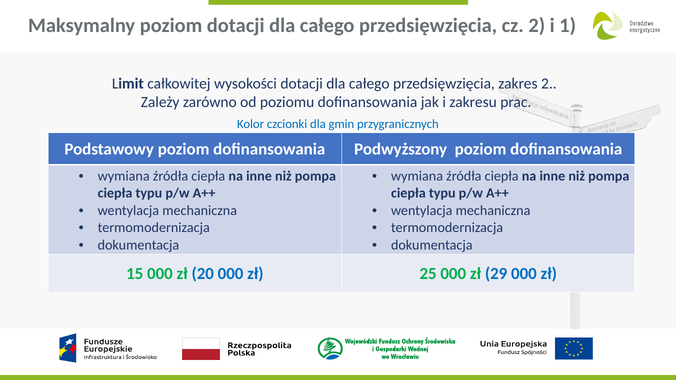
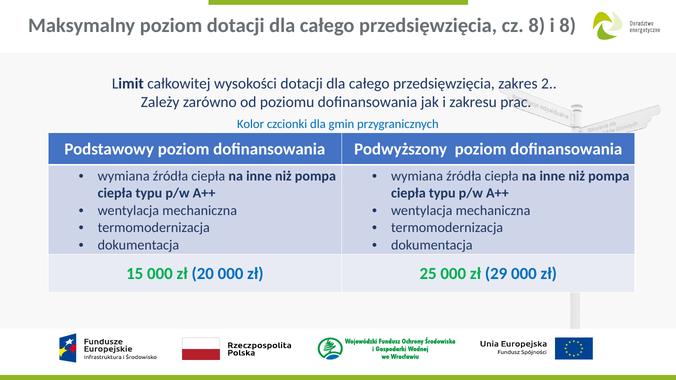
cz 2: 2 -> 8 (537, 26)
i 1: 1 -> 8 (568, 26)
